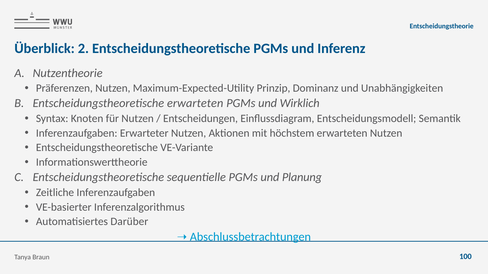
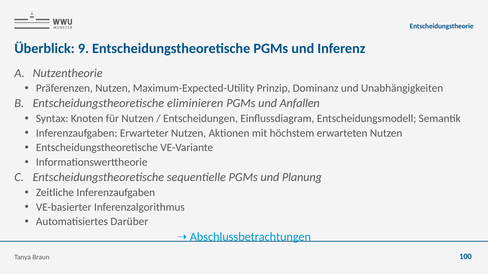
2: 2 -> 9 (83, 49)
Entscheidungstheoretische erwarteten: erwarteten -> eliminieren (195, 103)
Wirklich: Wirklich -> Anfallen (300, 103)
